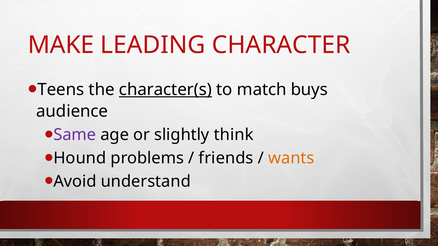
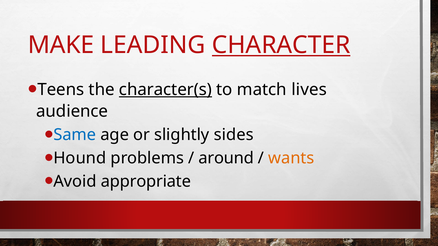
CHARACTER underline: none -> present (281, 45)
buys: buys -> lives (309, 90)
Same colour: purple -> blue (75, 135)
think: think -> sides (234, 135)
friends: friends -> around (226, 158)
understand: understand -> appropriate (146, 182)
